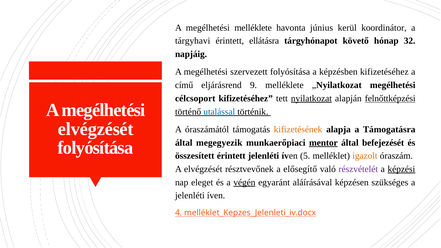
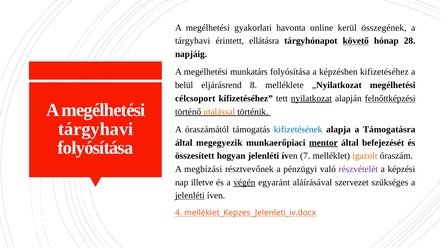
megélhetési melléklete: melléklete -> gyakorlati (253, 28)
június: június -> online (322, 28)
koordinátor: koordinátor -> összegének (384, 28)
követő underline: none -> present (356, 41)
32: 32 -> 28 (410, 41)
szervezett: szervezett -> munkatárs (249, 72)
című: című -> belül (184, 85)
9: 9 -> 8 (253, 85)
utalással colour: blue -> orange (219, 112)
elvégzését: elvégzését -> tárgyhavi (96, 129)
kifizetésének colour: orange -> blue (298, 129)
összesített érintett: érintett -> hogyan (231, 156)
5: 5 -> 7 (305, 156)
A elvégzését: elvégzését -> megbízási (203, 169)
elősegítő: elősegítő -> pénzügyi (300, 169)
képzési underline: present -> none (401, 169)
eleget: eleget -> illetve (202, 182)
képzésen: képzésen -> szervezet (352, 182)
jelenléti underline: none -> present (190, 196)
